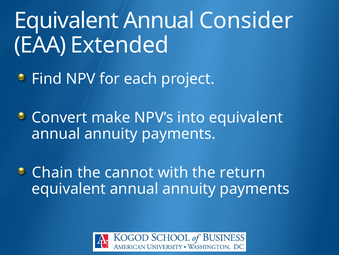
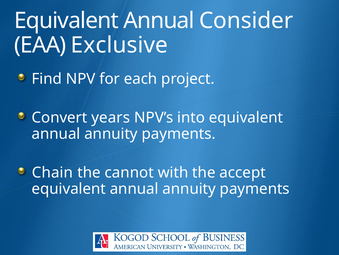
Extended: Extended -> Exclusive (119, 45)
make: make -> years (111, 117)
return: return -> accept (243, 172)
